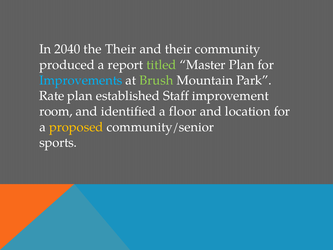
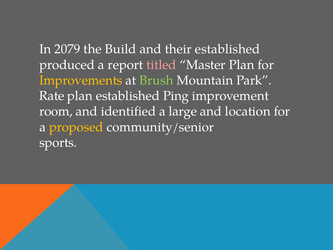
2040: 2040 -> 2079 (67, 49)
the Their: Their -> Build (121, 49)
their community: community -> established (228, 49)
titled colour: light green -> pink (161, 65)
Improvements colour: light blue -> yellow (81, 80)
Staff: Staff -> Ping (176, 96)
floor: floor -> large (183, 111)
